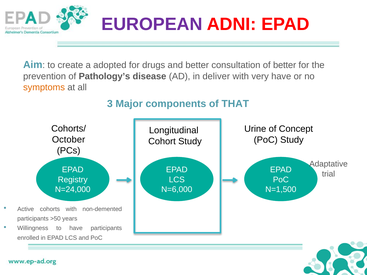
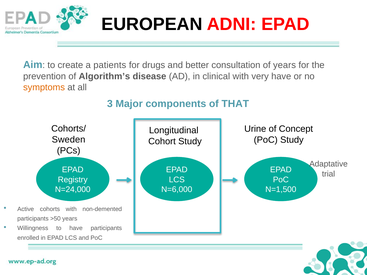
EUROPEAN colour: purple -> black (152, 24)
adopted: adopted -> patients (110, 65)
of better: better -> years (285, 65)
Pathology’s: Pathology’s -> Algorithm’s (104, 76)
deliver: deliver -> clinical (216, 76)
October: October -> Sweden (69, 140)
